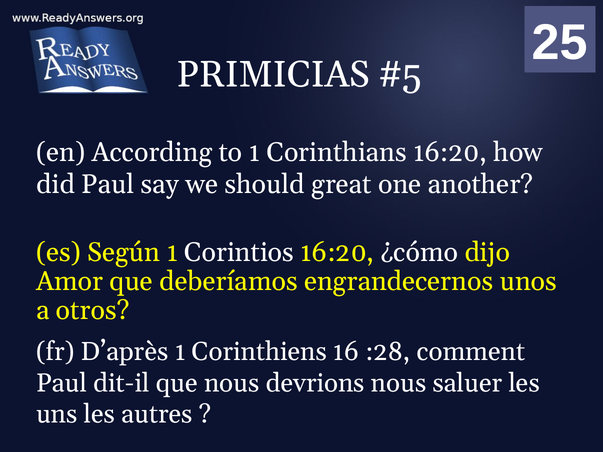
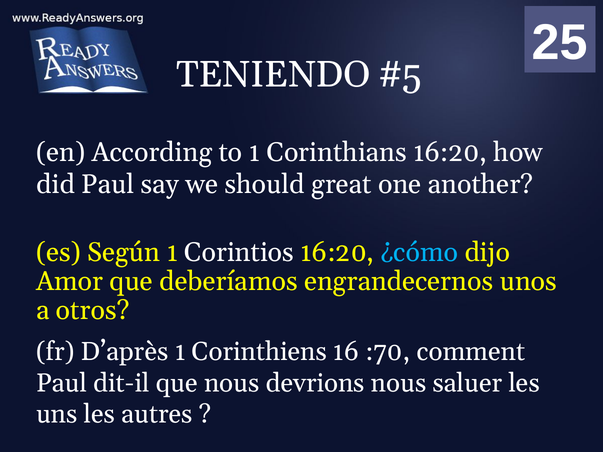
PRIMICIAS: PRIMICIAS -> TENIENDO (273, 74)
¿cómo colour: white -> light blue (419, 253)
:28: :28 -> :70 (388, 352)
